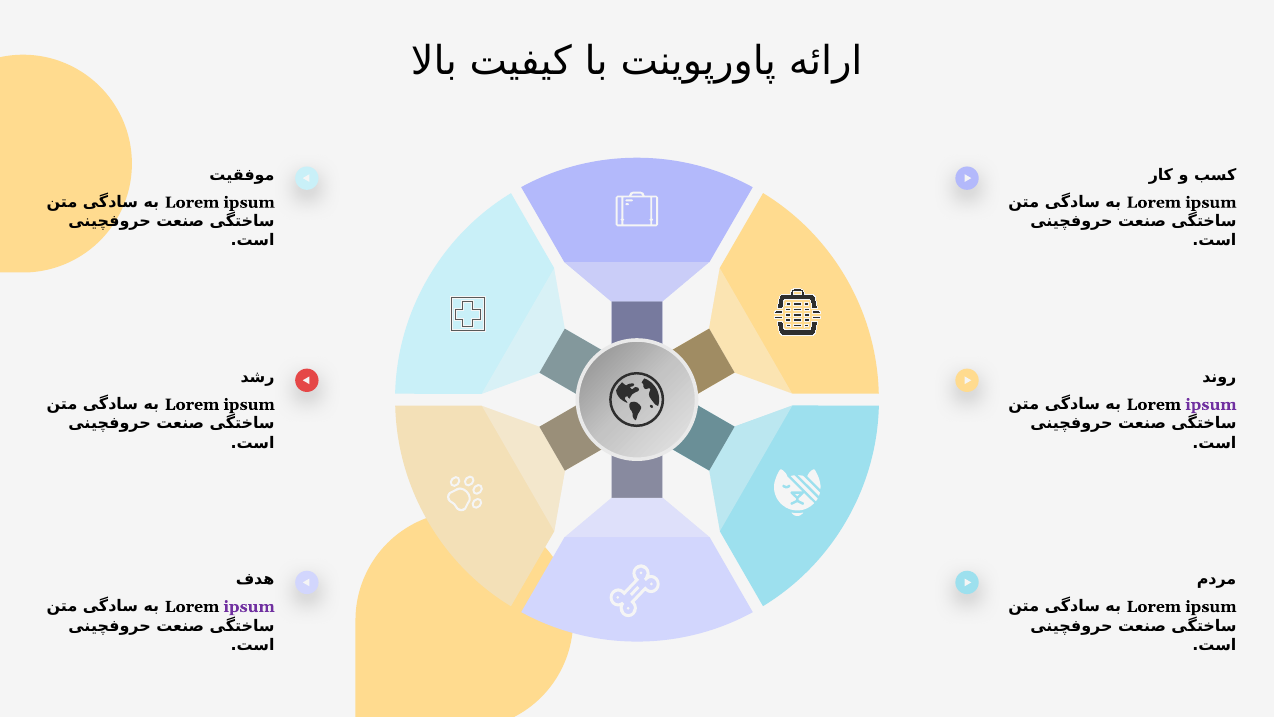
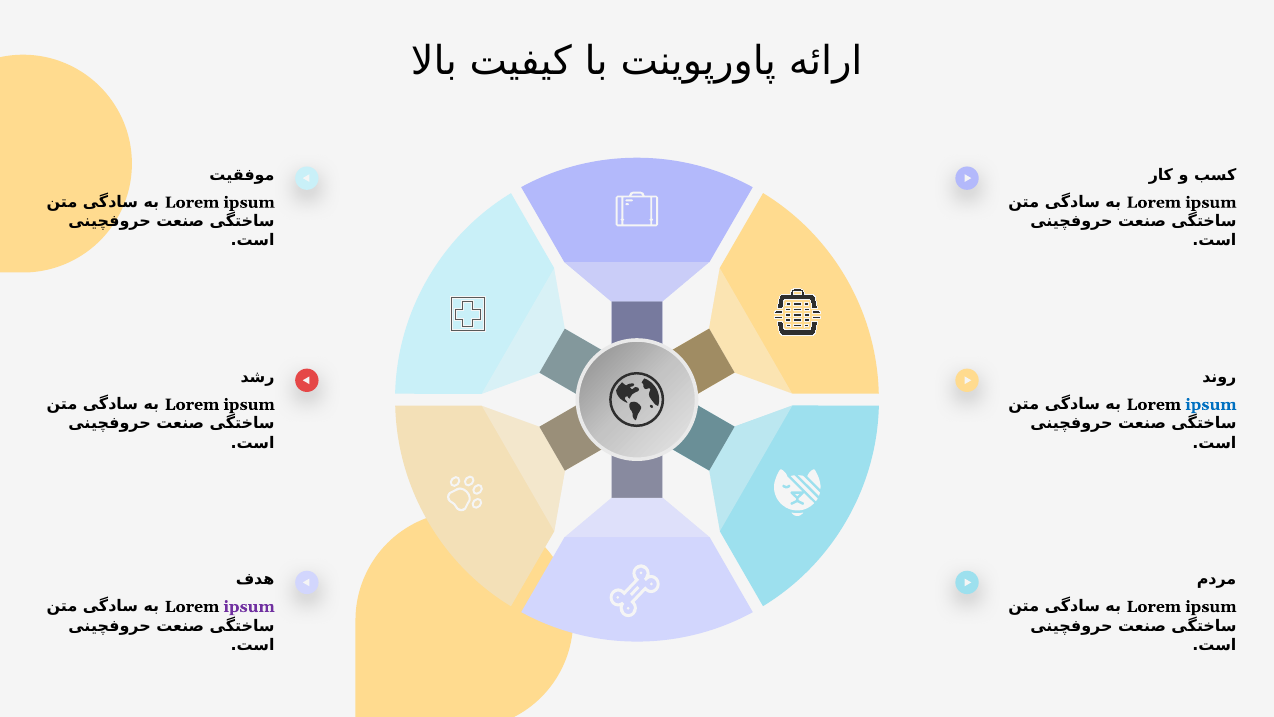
ipsum colour: purple -> blue (1211, 404)
